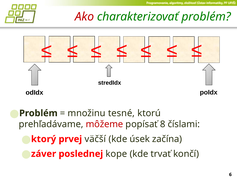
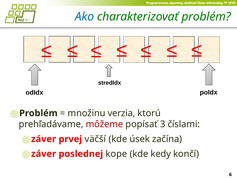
Ako colour: red -> blue (84, 17)
tesné: tesné -> verzia (121, 113)
8: 8 -> 3 (163, 124)
ktorý: ktorý -> záver (44, 139)
trvať: trvať -> kedy (161, 154)
